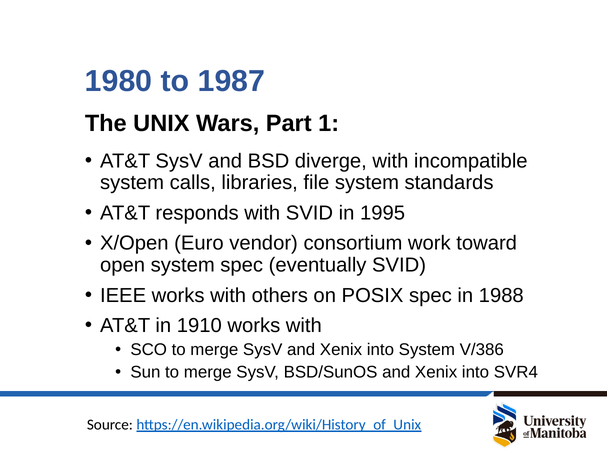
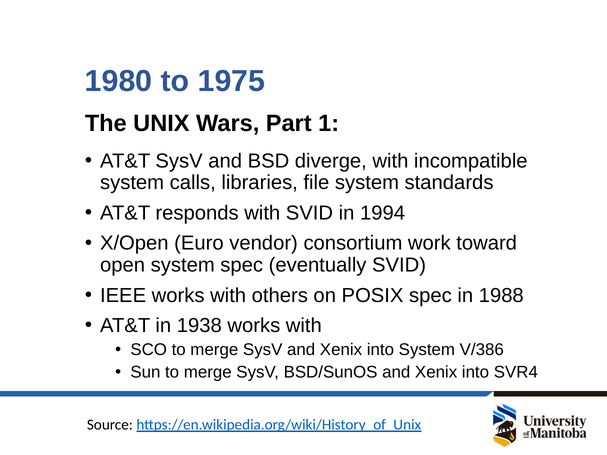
1987: 1987 -> 1975 (232, 81)
1995: 1995 -> 1994 (383, 213)
1910: 1910 -> 1938 (199, 326)
